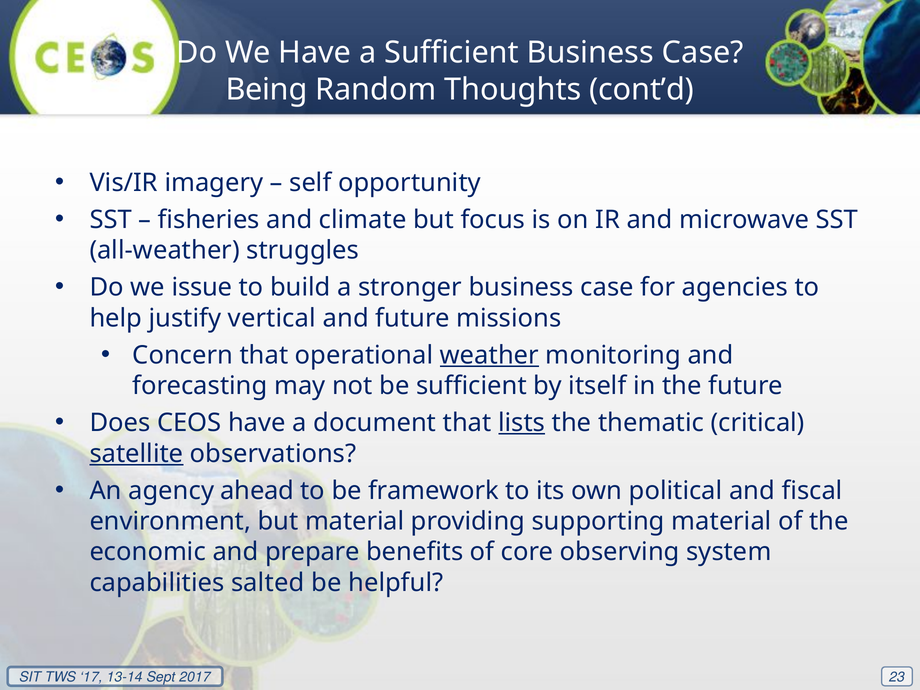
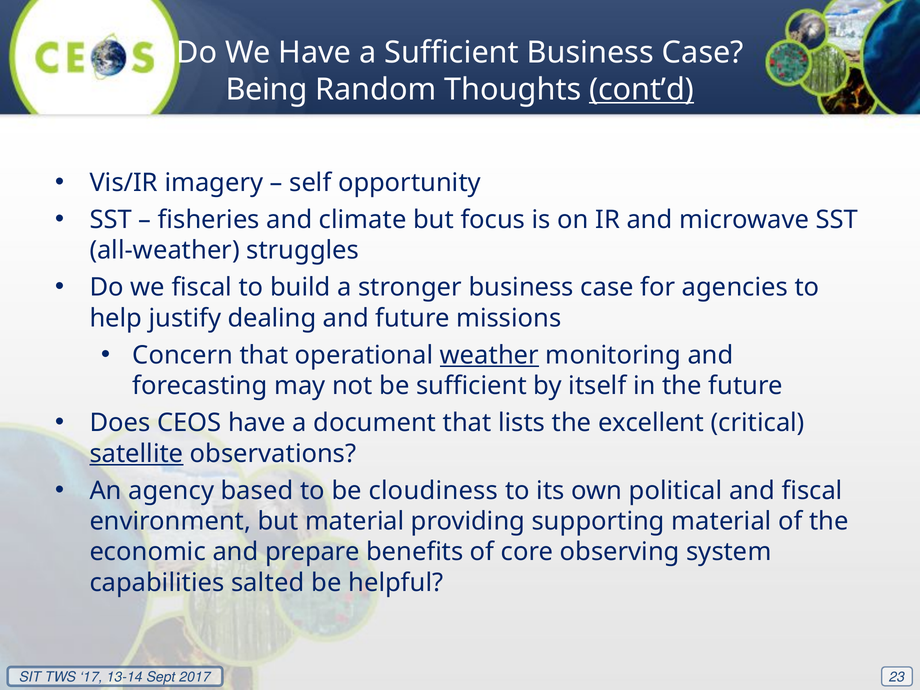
cont’d underline: none -> present (642, 90)
we issue: issue -> fiscal (202, 287)
vertical: vertical -> dealing (272, 318)
lists underline: present -> none (522, 423)
thematic: thematic -> excellent (651, 423)
ahead: ahead -> based (257, 491)
framework: framework -> cloudiness (433, 491)
